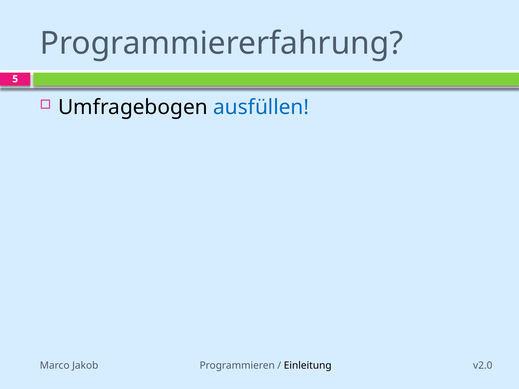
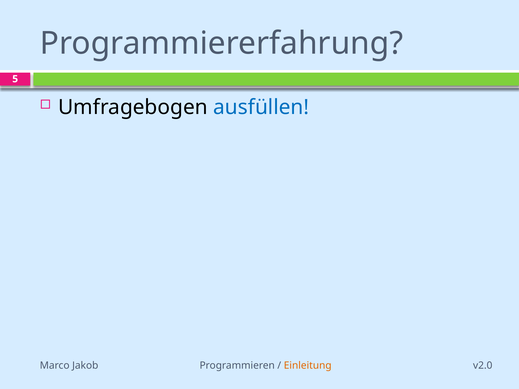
Einleitung colour: black -> orange (308, 366)
